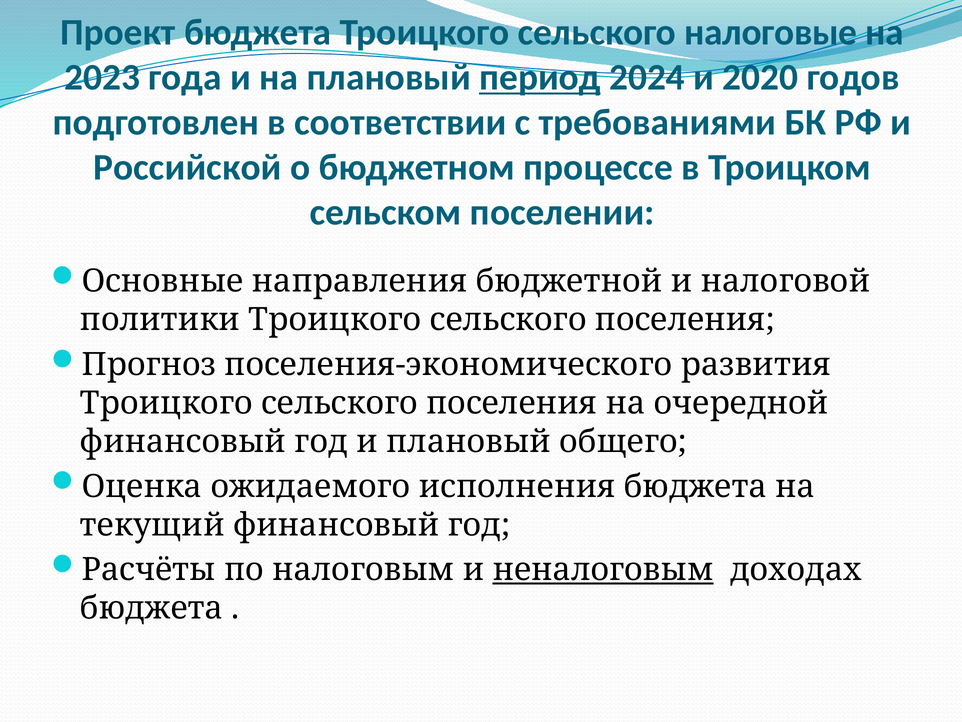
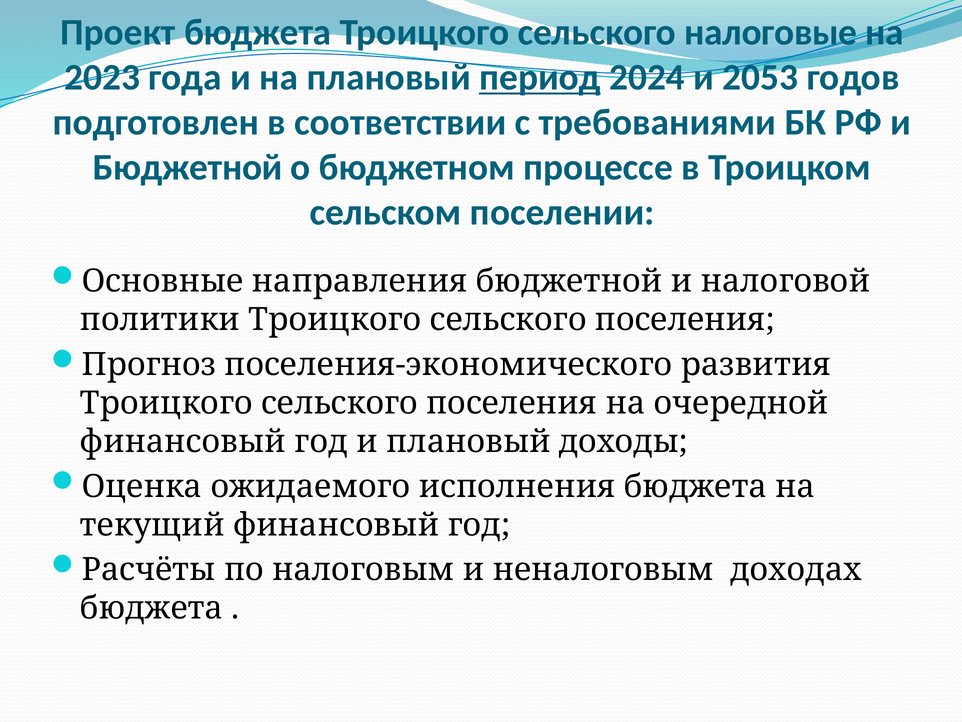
2020: 2020 -> 2053 (760, 77)
Российской: Российской -> Бюджетной (188, 167)
общего: общего -> доходы (623, 441)
неналоговым underline: present -> none (603, 569)
